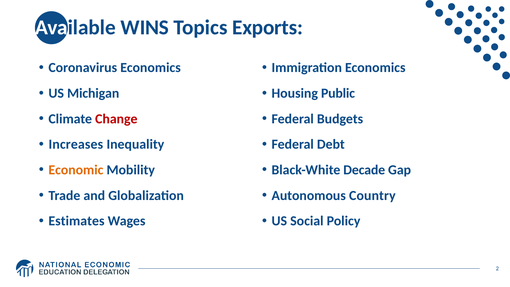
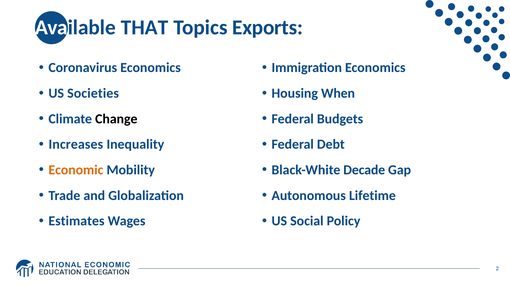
WINS: WINS -> THAT (145, 28)
Michigan: Michigan -> Societies (93, 93)
Public: Public -> When (338, 93)
Change colour: red -> black (116, 119)
Country: Country -> Lifetime (372, 195)
